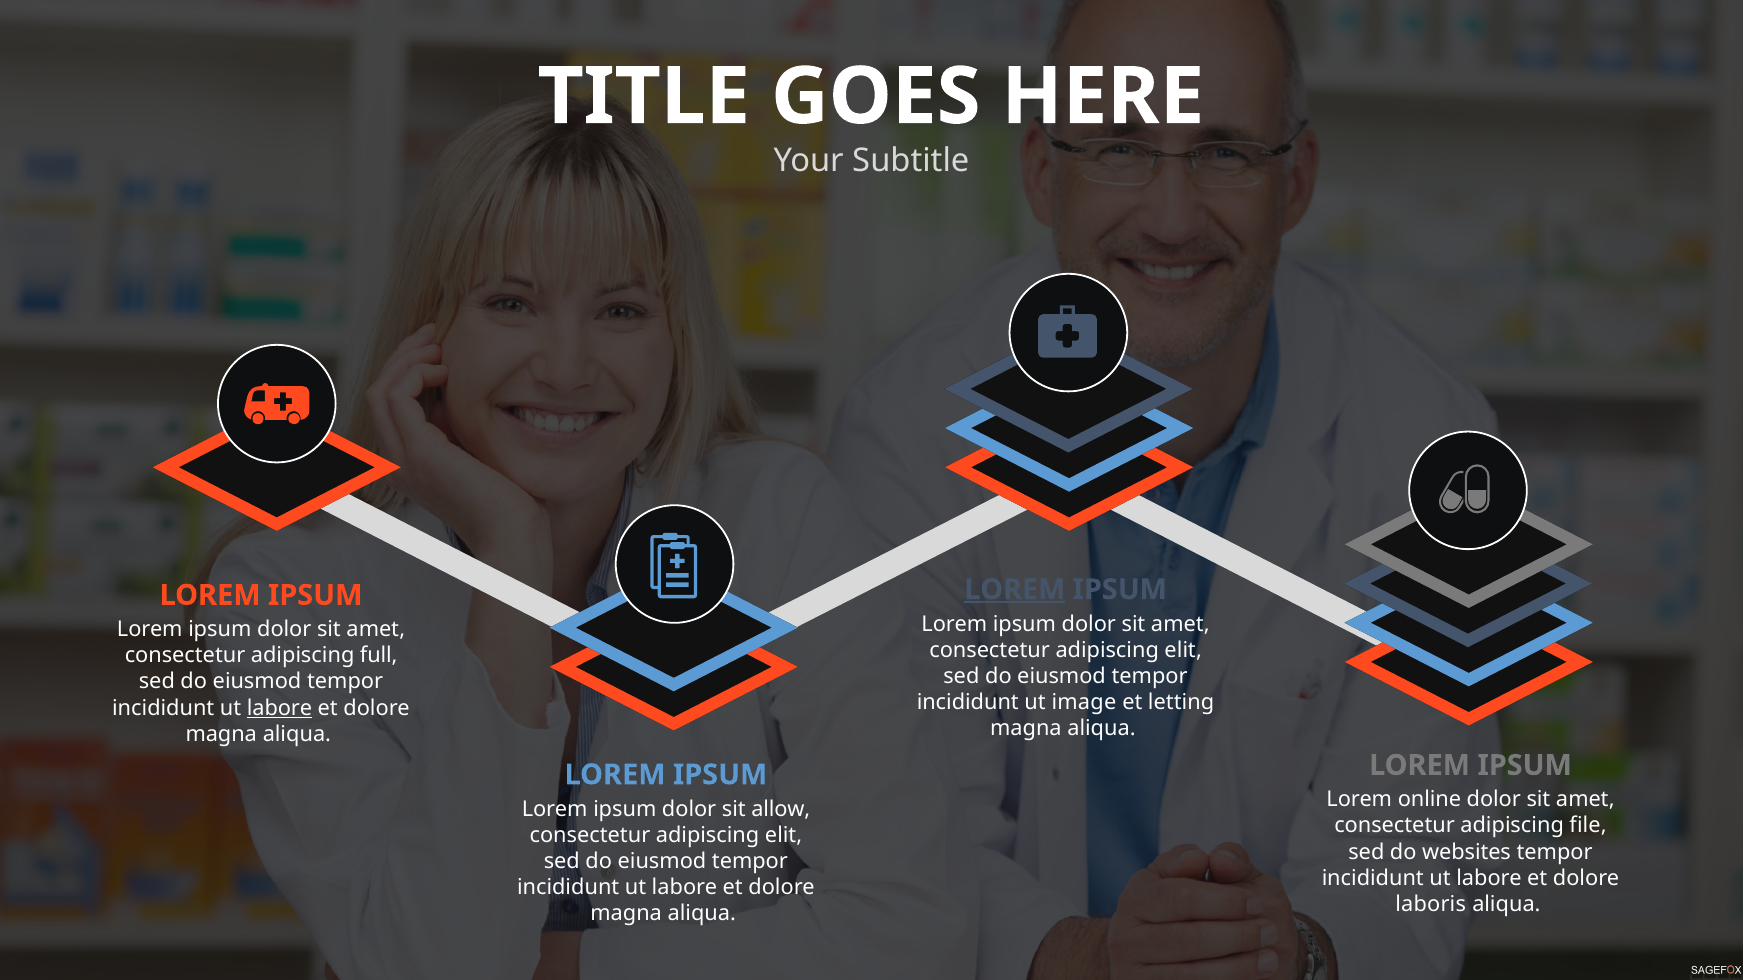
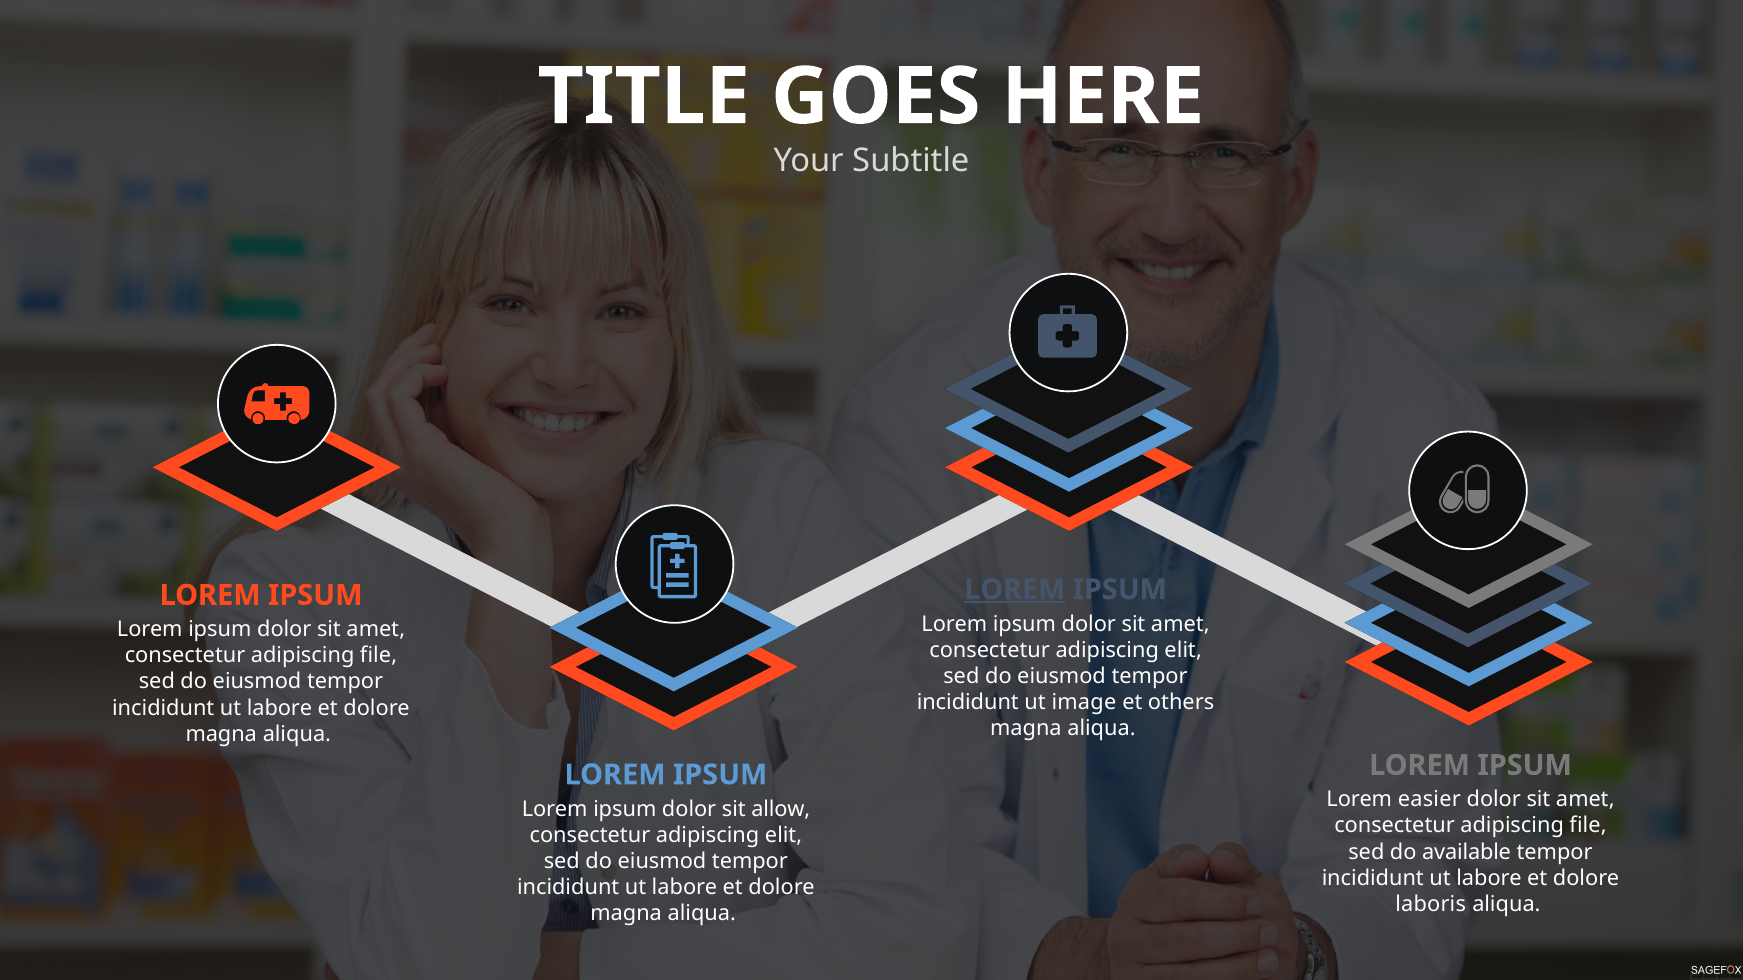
full: full -> file (379, 656)
letting: letting -> others (1181, 703)
labore underline: present -> none (279, 708)
online: online -> easier (1429, 800)
websites: websites -> available (1467, 852)
